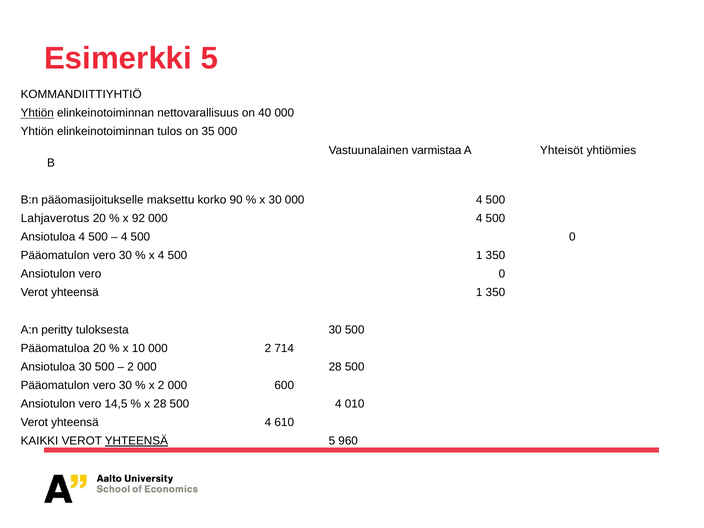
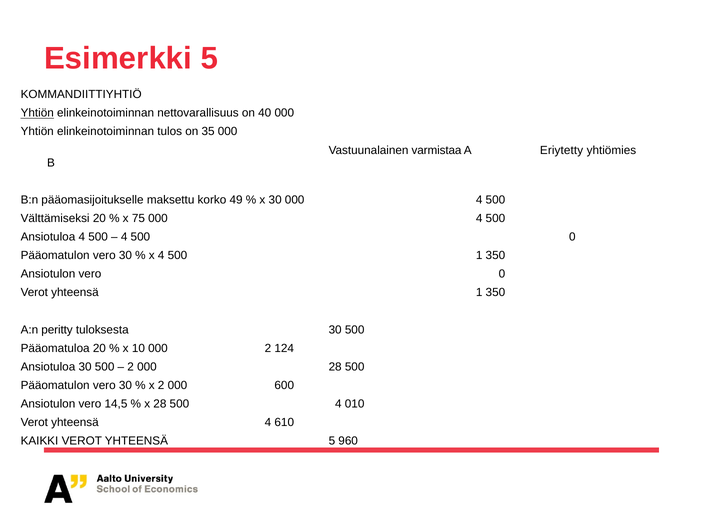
Yhteisöt: Yhteisöt -> Eriytetty (562, 150)
90: 90 -> 49 (236, 200)
Lahjaverotus: Lahjaverotus -> Välttämiseksi (55, 218)
92: 92 -> 75 (138, 218)
714: 714 -> 124 (284, 348)
YHTEENSÄ underline: present -> none (136, 441)
